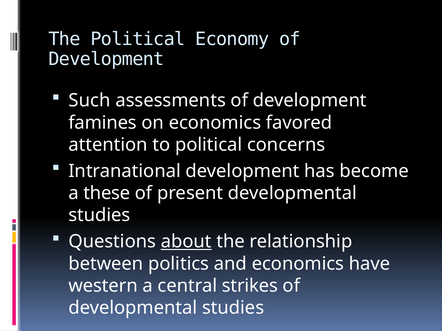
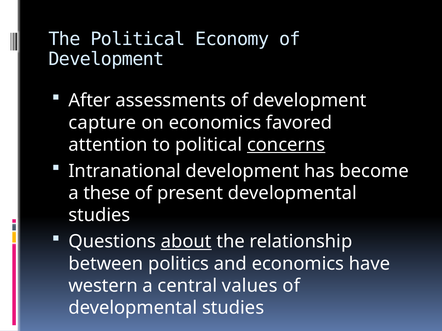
Such: Such -> After (90, 101)
famines: famines -> capture (102, 123)
concerns underline: none -> present (286, 145)
strikes: strikes -> values (250, 286)
